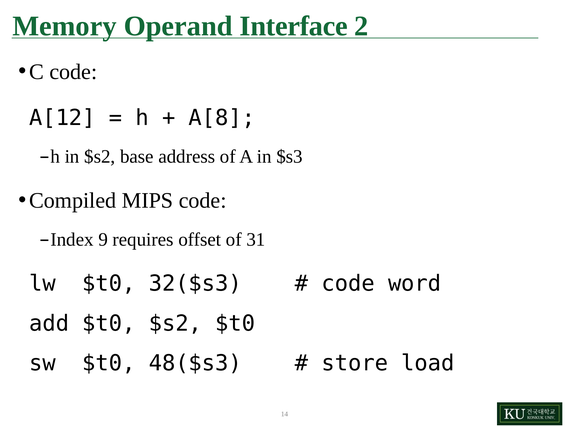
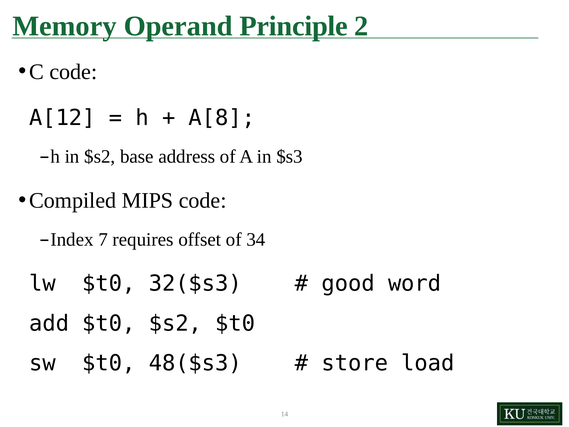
Interface: Interface -> Principle (294, 26)
9: 9 -> 7 (103, 239)
31: 31 -> 34 (256, 239)
code: code -> good (348, 283)
